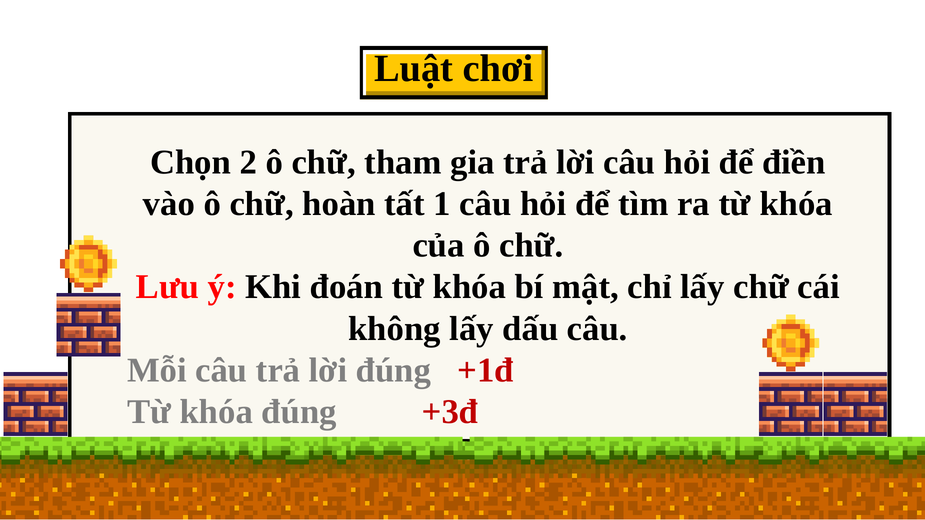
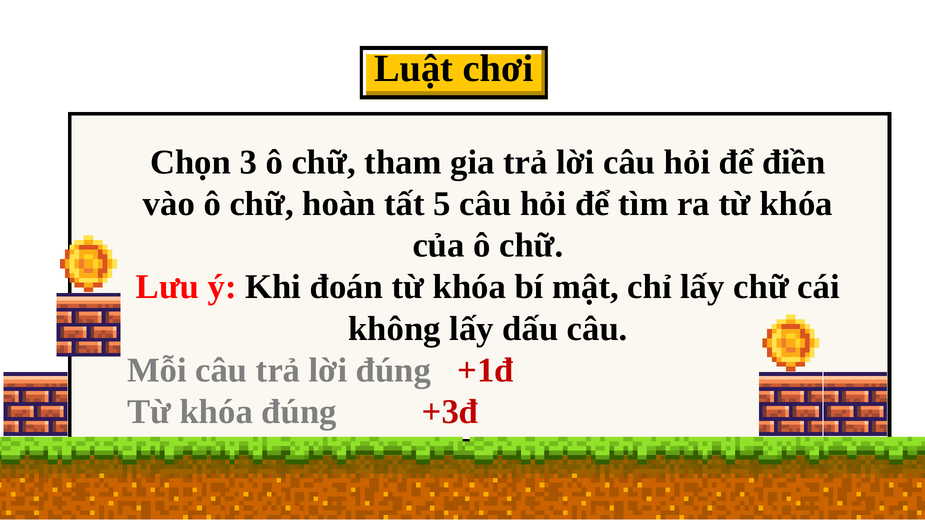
2: 2 -> 3 (248, 162)
1: 1 -> 5 (442, 204)
